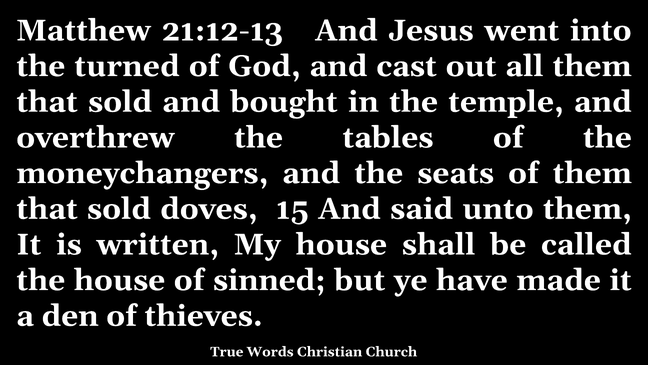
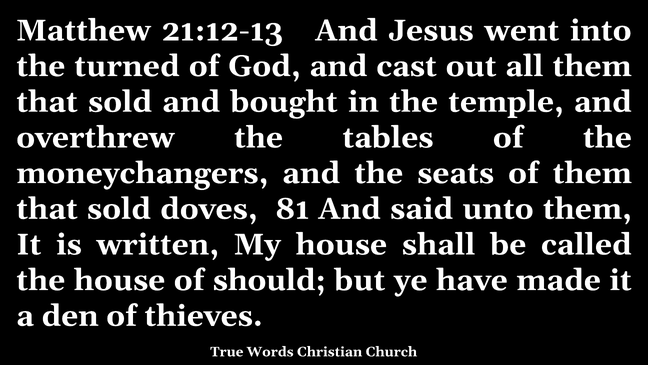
15: 15 -> 81 (292, 209)
sinned: sinned -> should (269, 280)
